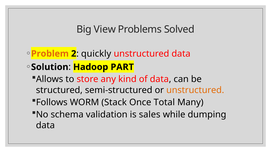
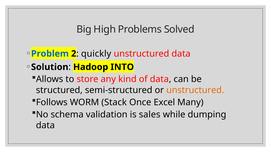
View: View -> High (105, 29)
Problem colour: orange -> blue (50, 54)
PART: PART -> INTO (122, 67)
Total: Total -> Excel (164, 103)
